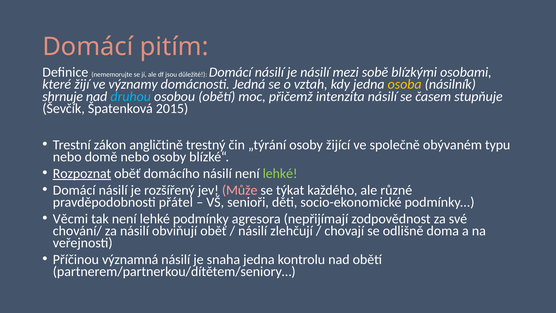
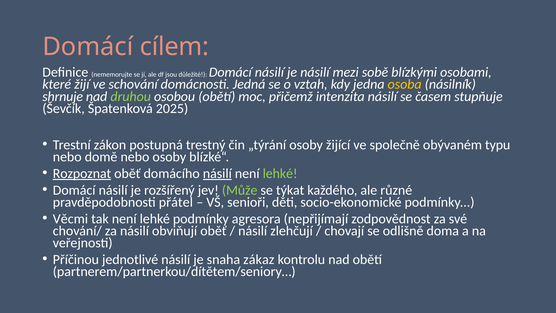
pitím: pitím -> cílem (174, 47)
významy: významy -> schování (133, 84)
druhou colour: light blue -> light green (131, 96)
2015: 2015 -> 2025 (172, 108)
angličtině: angličtině -> postupná (156, 145)
násilí underline: none -> present (217, 173)
Může colour: pink -> light green (240, 190)
významná: významná -> jednotlivé (130, 259)
snaha jedna: jedna -> zákaz (259, 259)
